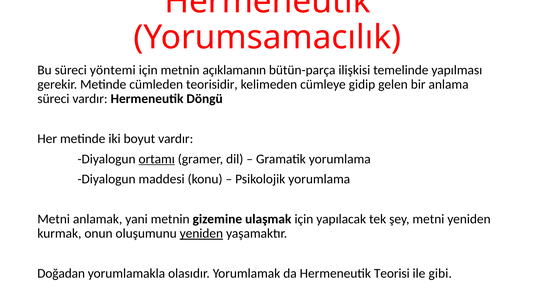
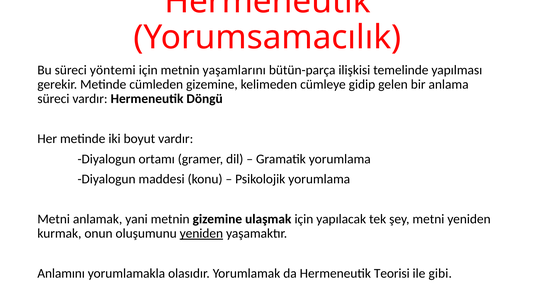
açıklamanın: açıklamanın -> yaşamlarını (234, 70)
cümleden teorisidir: teorisidir -> gizemine (212, 84)
ortamı underline: present -> none (157, 159)
Doğadan: Doğadan -> Anlamını (61, 273)
